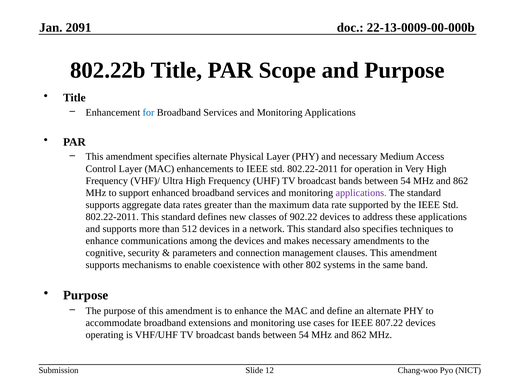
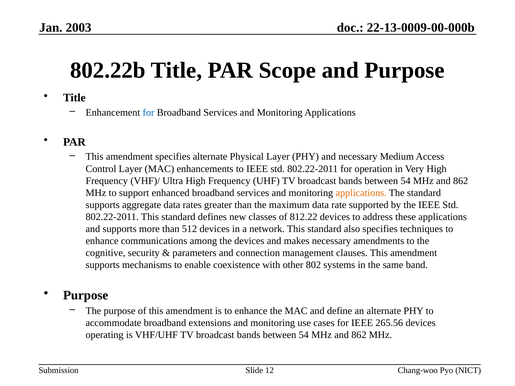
2091: 2091 -> 2003 (79, 28)
applications colour: purple -> orange (361, 193)
902.22: 902.22 -> 812.22 (304, 217)
807.22: 807.22 -> 265.56 (389, 323)
